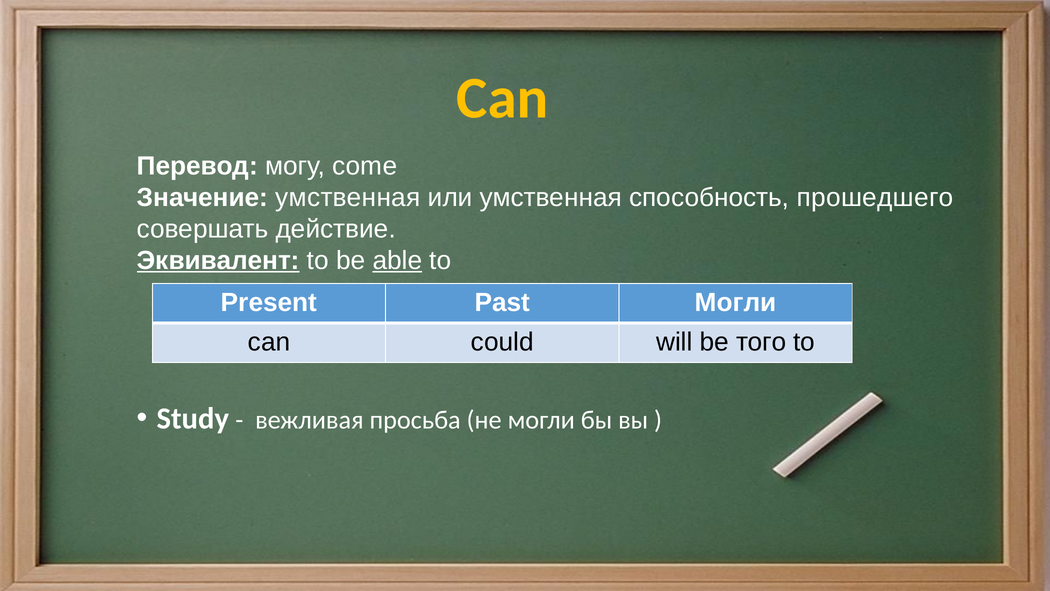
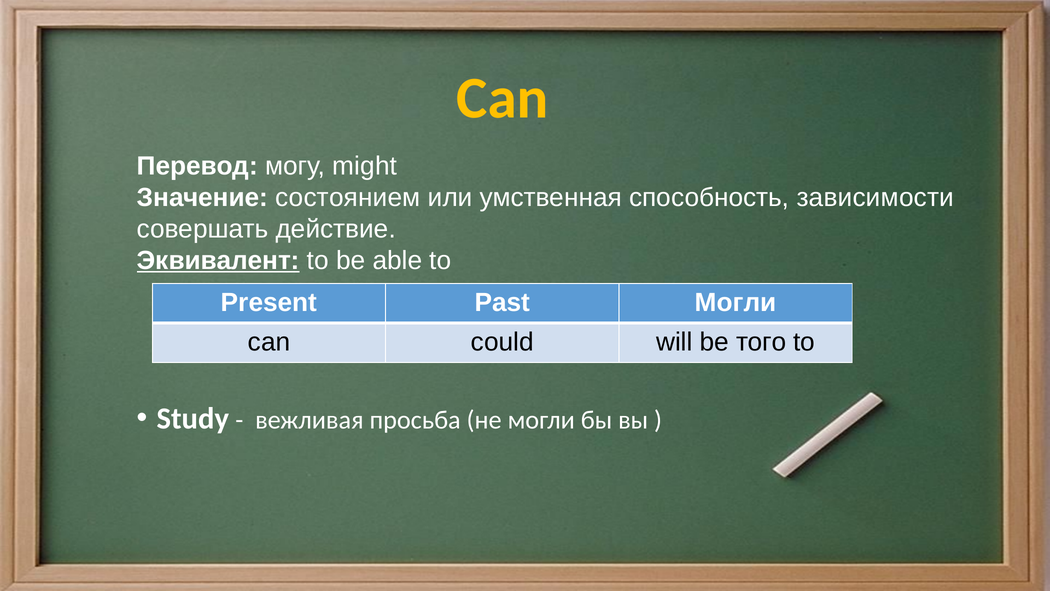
come: come -> might (365, 166)
Значение умственная: умственная -> состоянием (348, 197)
прошедшего: прошедшего -> зависимости (875, 197)
able underline: present -> none (397, 260)
